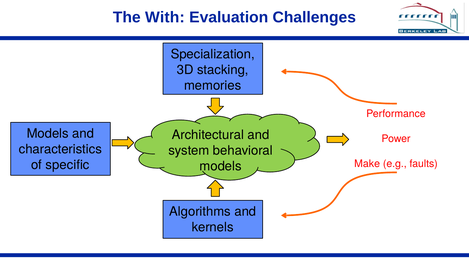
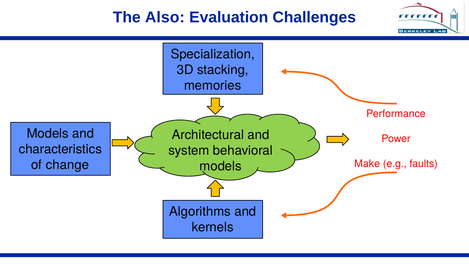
With: With -> Also (165, 17)
specific: specific -> change (68, 165)
